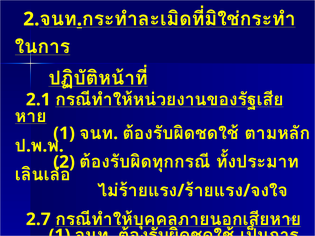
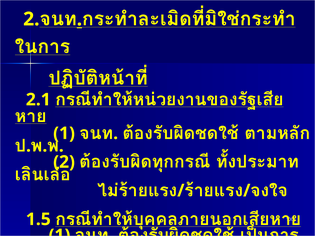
2.7: 2.7 -> 1.5 (38, 220)
